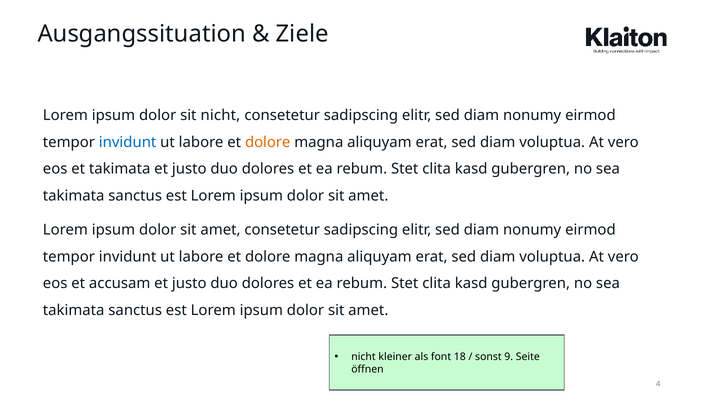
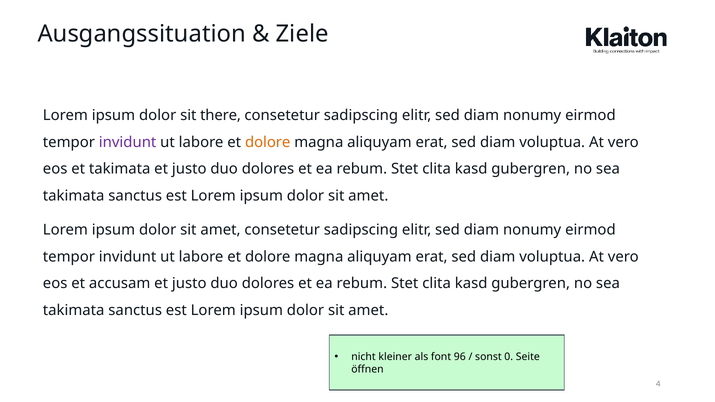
sit nicht: nicht -> there (221, 115)
invidunt colour: blue -> purple (128, 142)
18: 18 -> 96 (460, 357)
9: 9 -> 0 (509, 357)
